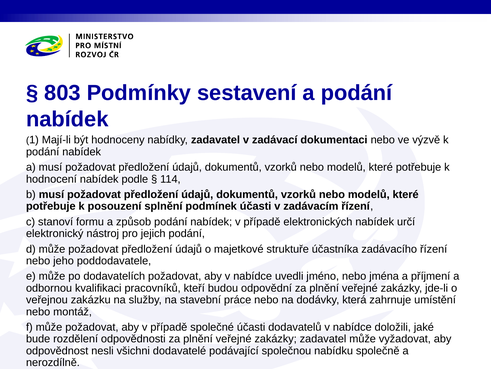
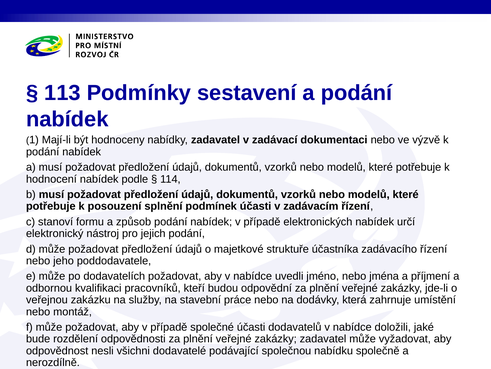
803: 803 -> 113 (62, 93)
